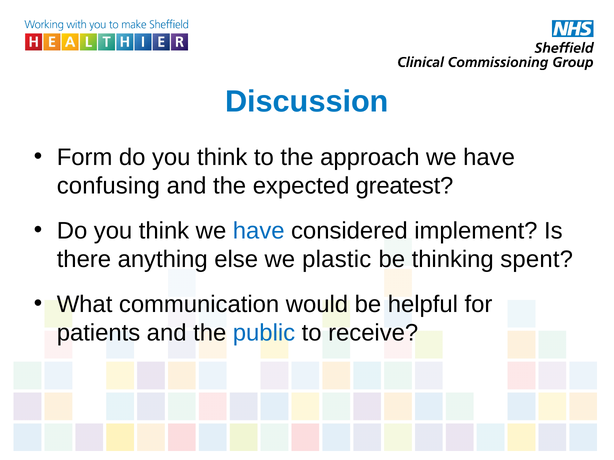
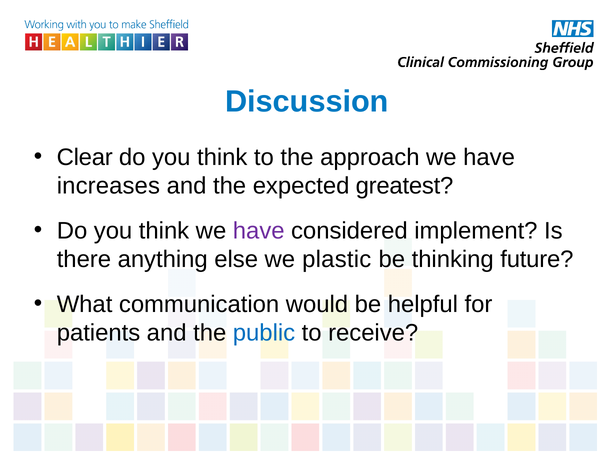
Form: Form -> Clear (85, 157)
confusing: confusing -> increases (108, 186)
have colour: blue -> purple (259, 231)
spent: spent -> future (537, 260)
